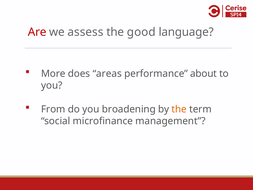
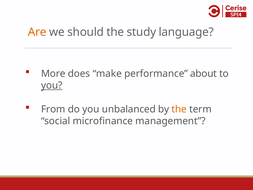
Are colour: red -> orange (37, 32)
assess: assess -> should (86, 32)
good: good -> study (141, 32)
areas: areas -> make (107, 74)
you underline: none -> present (52, 85)
broadening: broadening -> unbalanced (129, 109)
